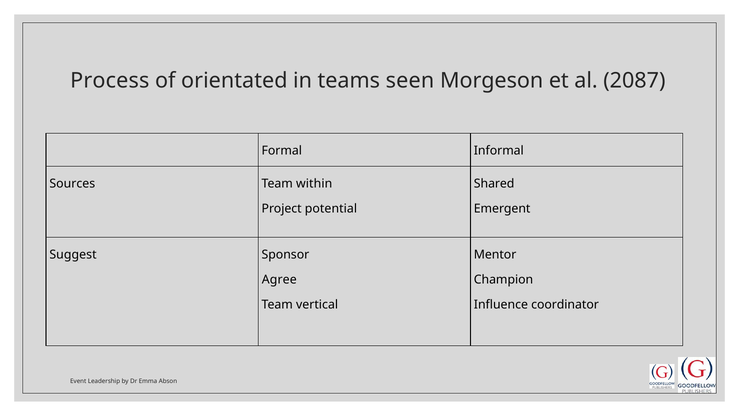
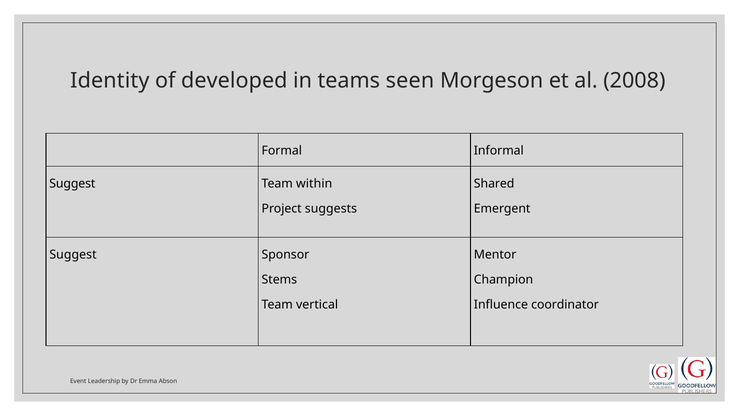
Process: Process -> Identity (110, 80)
orientated: orientated -> developed (234, 80)
2087: 2087 -> 2008 (634, 80)
Sources: Sources -> Suggest (72, 184)
potential: potential -> suggests (331, 209)
Agree: Agree -> Stems (279, 279)
